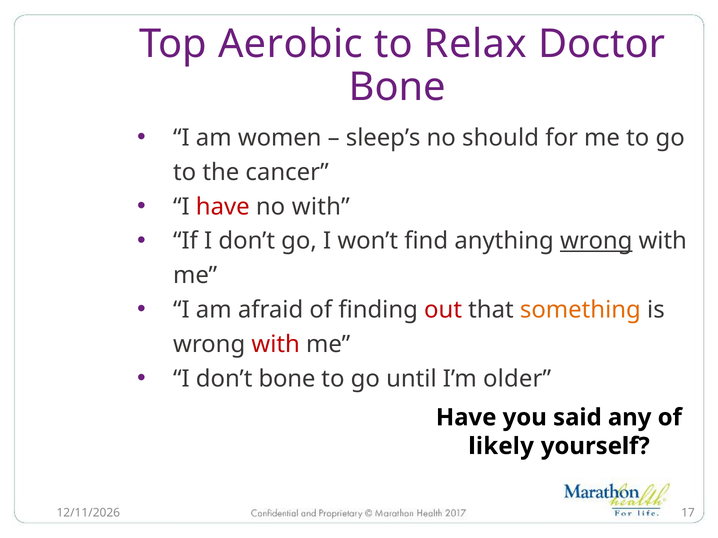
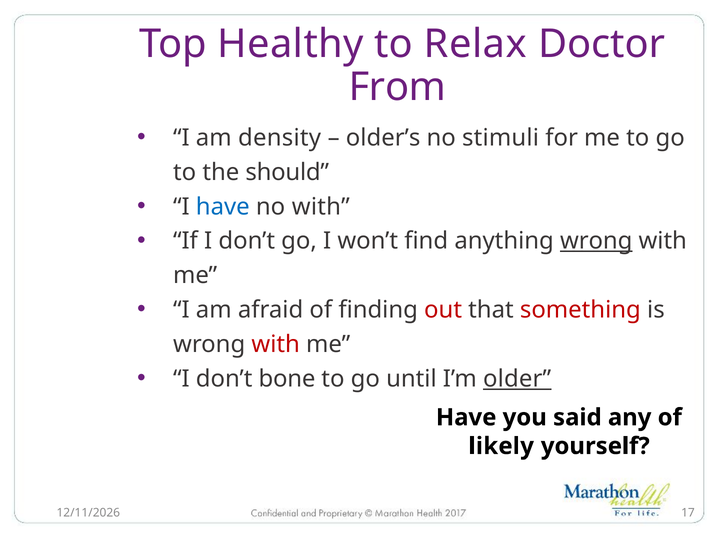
Aerobic: Aerobic -> Healthy (291, 44)
Bone: Bone -> From (397, 87)
women: women -> density (280, 138)
sleep’s: sleep’s -> older’s (383, 138)
should: should -> stimuli (501, 138)
cancer: cancer -> should (287, 172)
have colour: red -> blue (223, 207)
something colour: orange -> red (580, 310)
older underline: none -> present (517, 379)
